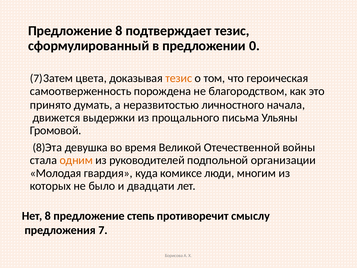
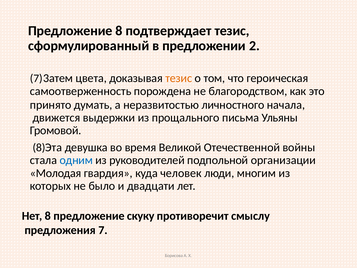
0: 0 -> 2 (254, 46)
одним colour: orange -> blue (76, 160)
комиксе: комиксе -> человек (181, 173)
степь: степь -> скуку (141, 216)
